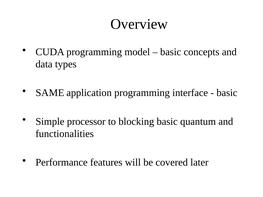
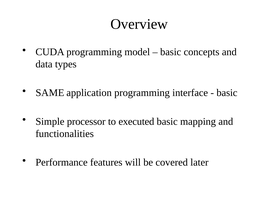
blocking: blocking -> executed (136, 122)
quantum: quantum -> mapping (198, 122)
